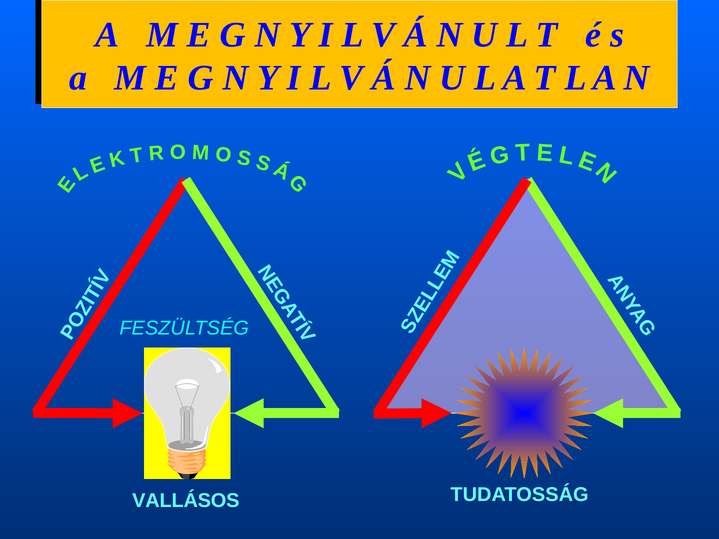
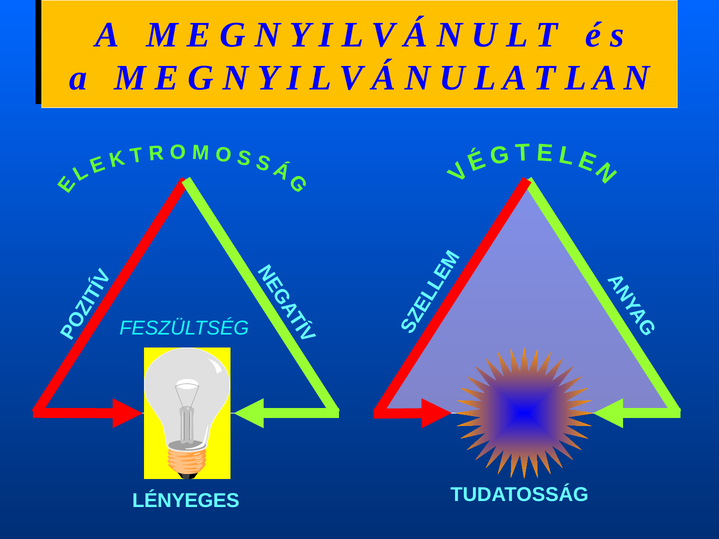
VALLÁSOS: VALLÁSOS -> LÉNYEGES (186, 501)
